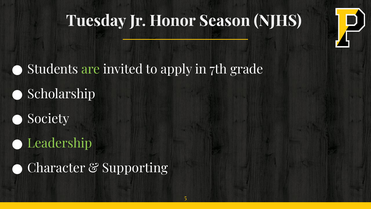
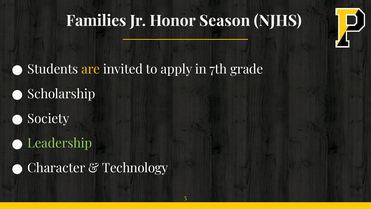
Tuesday: Tuesday -> Families (96, 21)
are colour: light green -> yellow (91, 69)
Supporting: Supporting -> Technology (135, 168)
